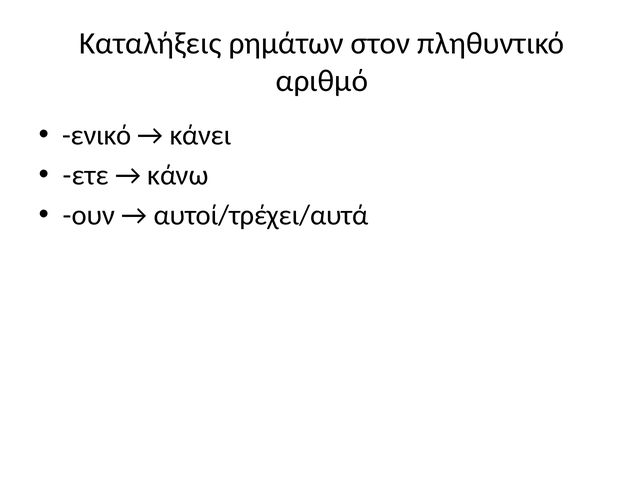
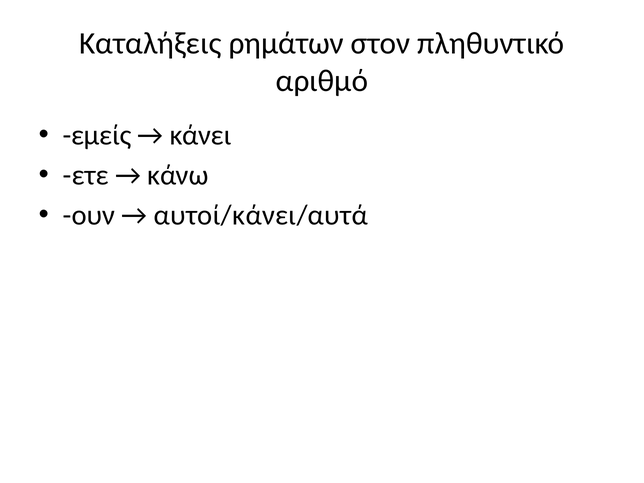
ενικό: ενικό -> εμείς (97, 135)
αυτοί/τρέχει/αυτά: αυτοί/τρέχει/αυτά -> αυτοί/κάνει/αυτά (261, 215)
